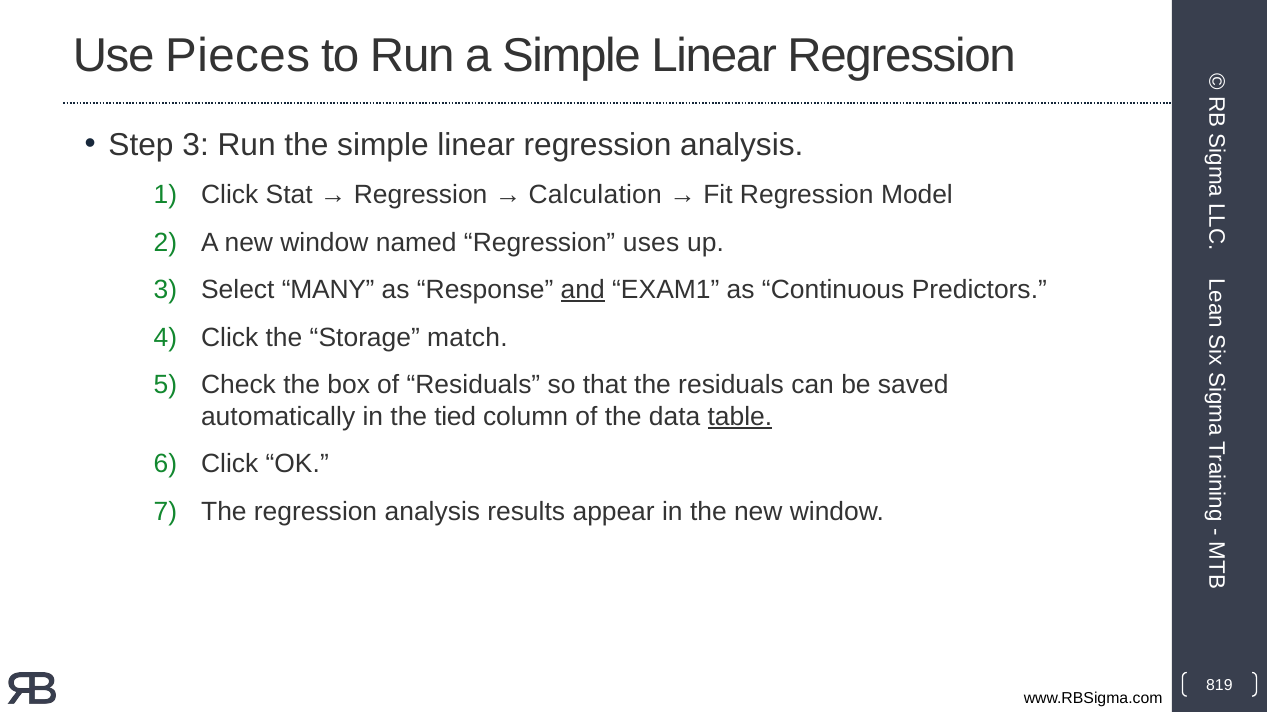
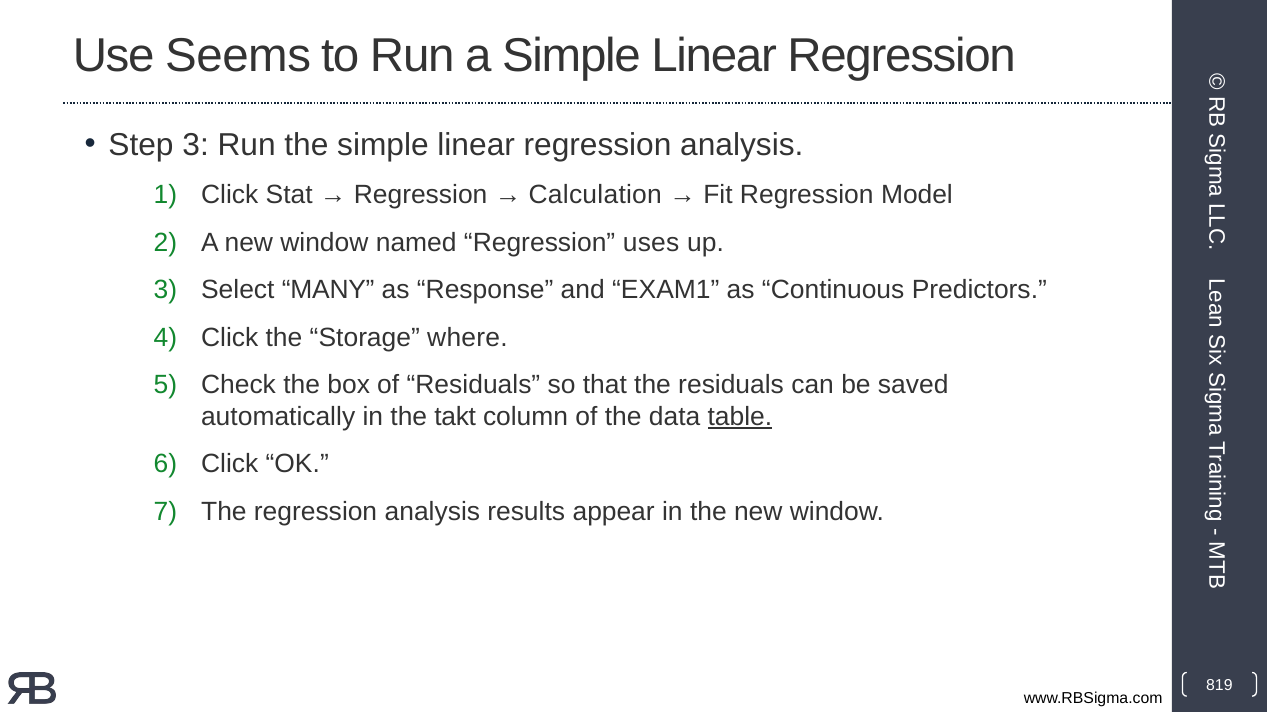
Pieces: Pieces -> Seems (238, 56)
and underline: present -> none (583, 290)
match: match -> where (467, 338)
tied: tied -> takt (455, 417)
